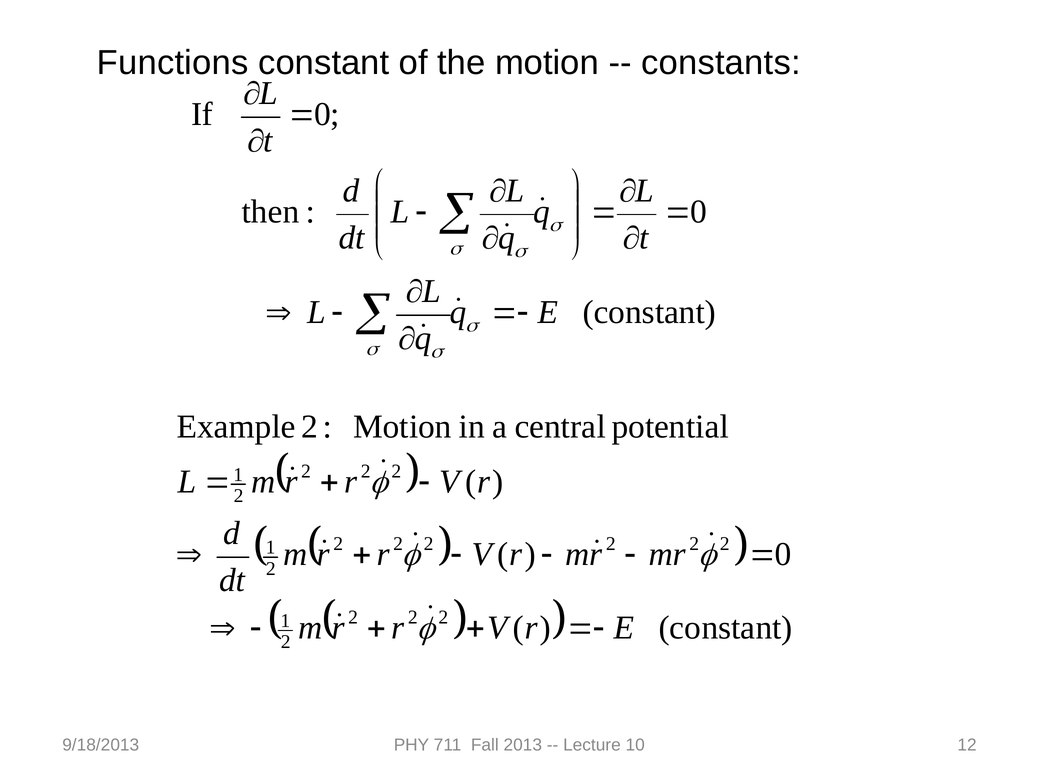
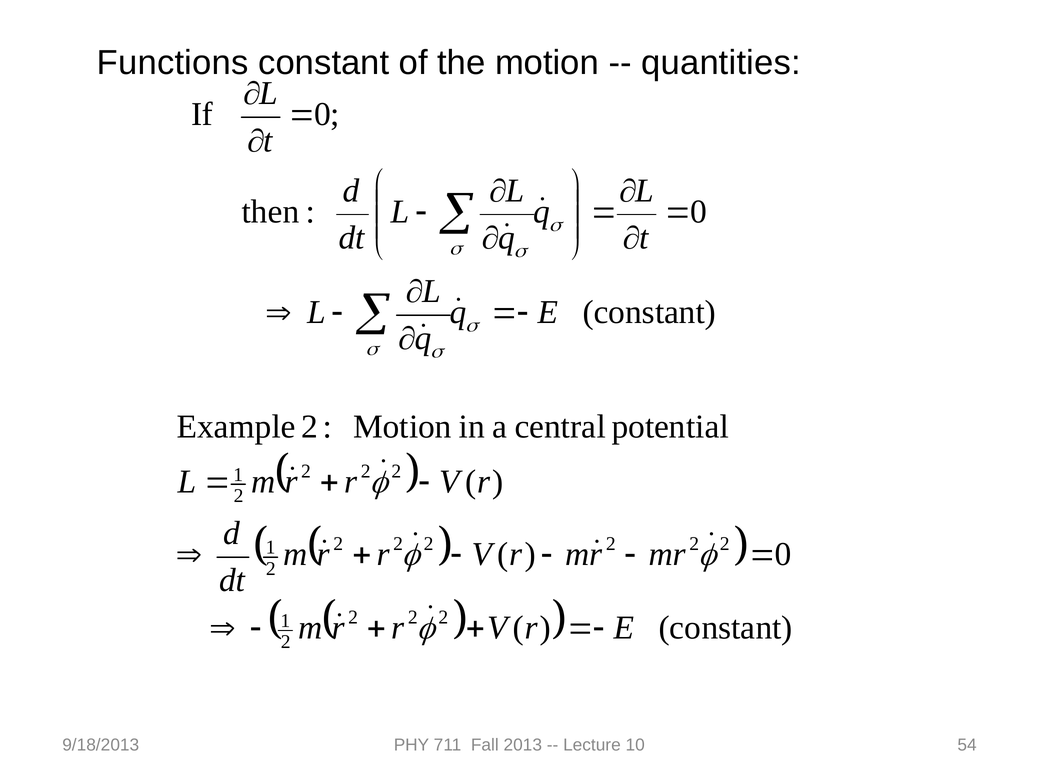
constants: constants -> quantities (721, 63)
12: 12 -> 54 (967, 744)
